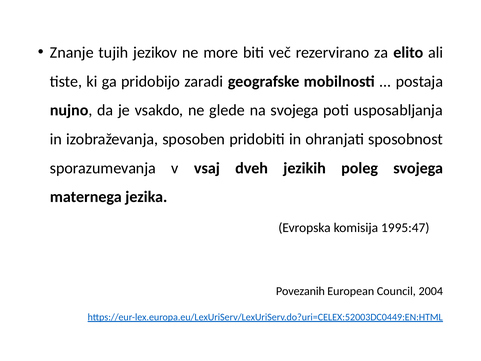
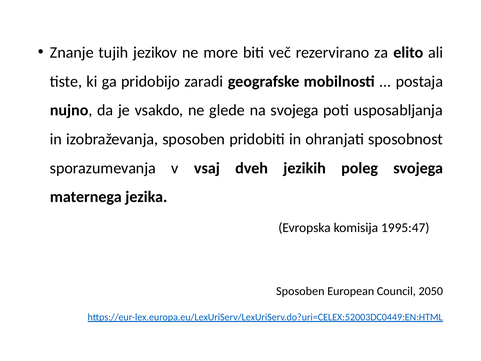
Povezanih: Povezanih -> Sposoben (300, 291)
2004: 2004 -> 2050 (431, 291)
